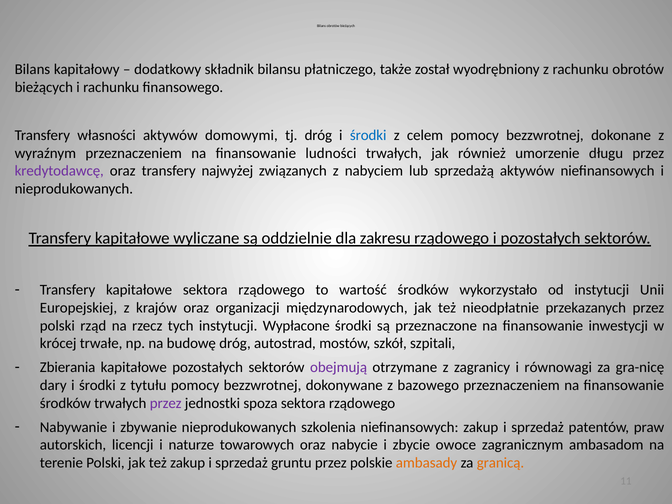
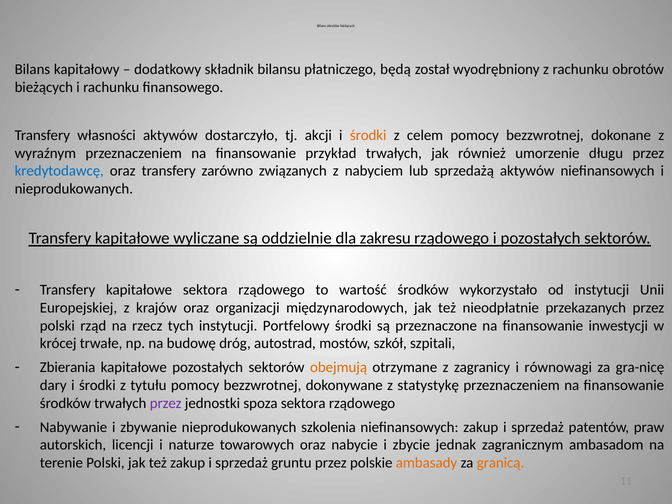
także: także -> będą (396, 70)
domowymi: domowymi -> dostarczyło (241, 135)
tj dróg: dróg -> akcji (318, 135)
środki colour: blue -> orange (368, 135)
ludności: ludności -> przykład (331, 153)
kredytodawcę colour: purple -> blue (59, 171)
najwyżej: najwyżej -> zarówno (227, 171)
Wypłacone: Wypłacone -> Portfelowy (296, 326)
obejmują colour: purple -> orange (339, 367)
bazowego: bazowego -> statystykę (428, 385)
owoce: owoce -> jednak (456, 445)
